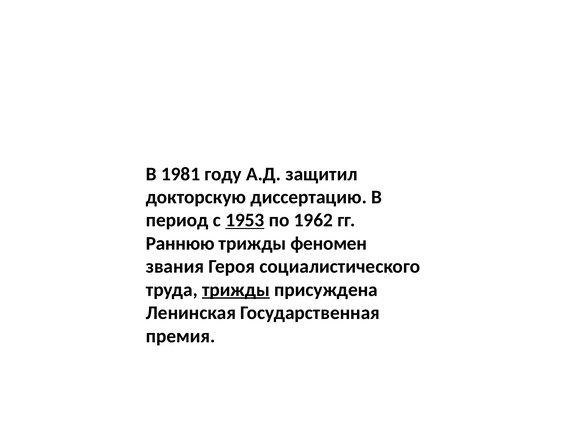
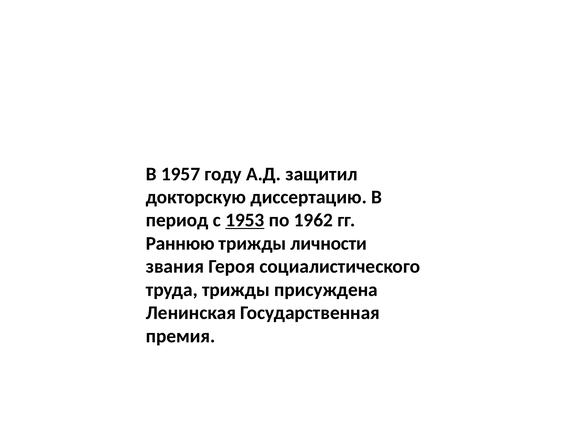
1981: 1981 -> 1957 (181, 174)
феномен: феномен -> личности (329, 244)
трижды underline: present -> none (236, 290)
